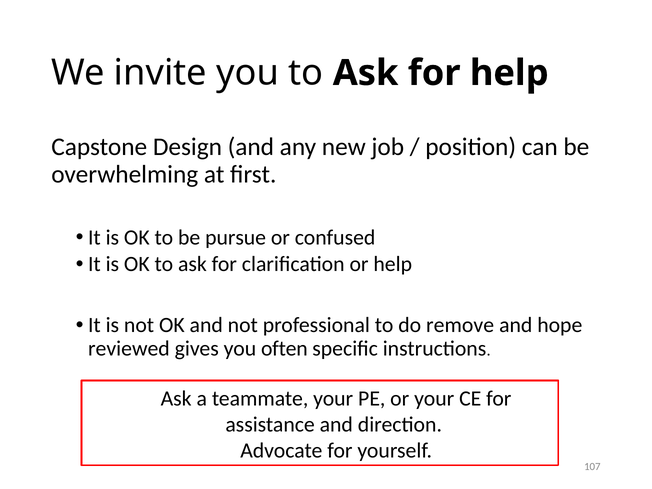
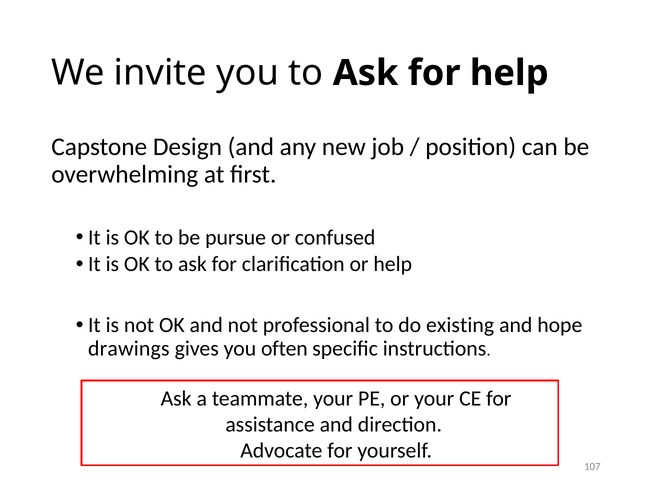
remove: remove -> existing (460, 325)
reviewed: reviewed -> drawings (129, 349)
